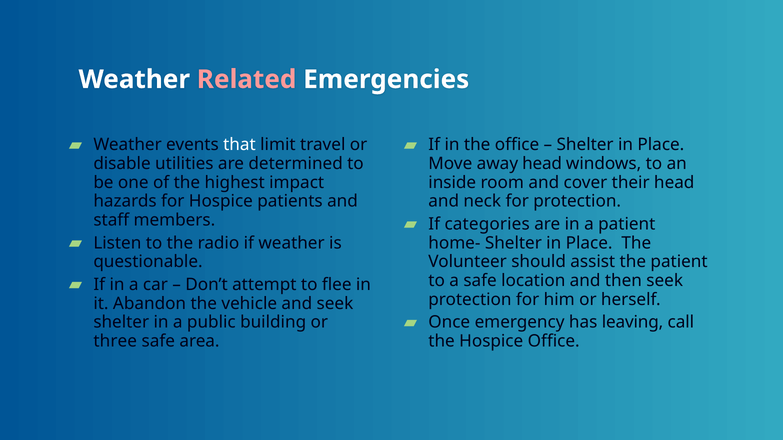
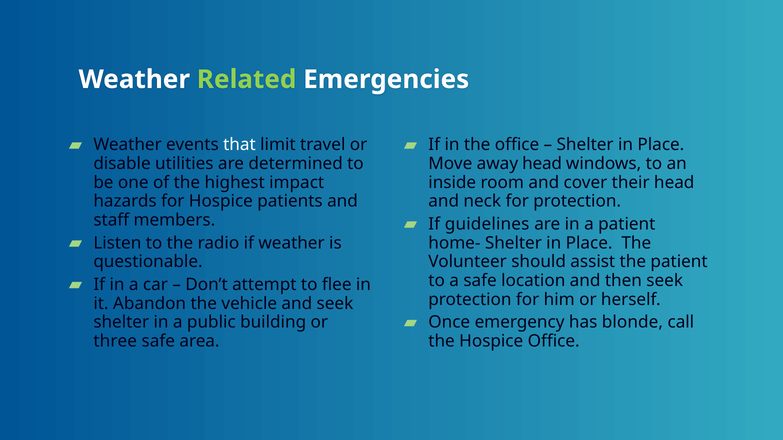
Related colour: pink -> light green (247, 79)
categories: categories -> guidelines (487, 224)
leaving: leaving -> blonde (632, 323)
